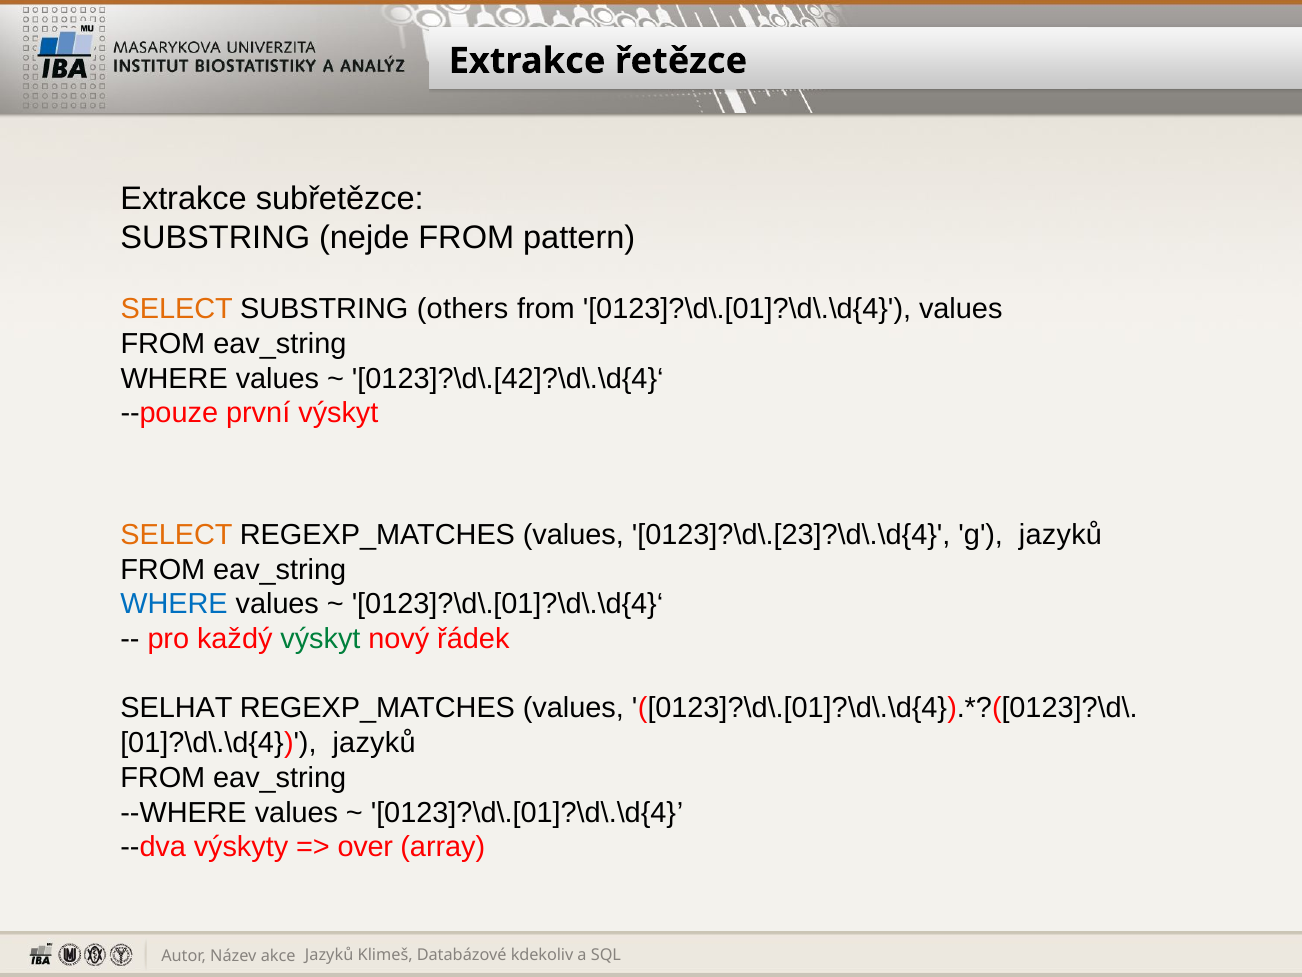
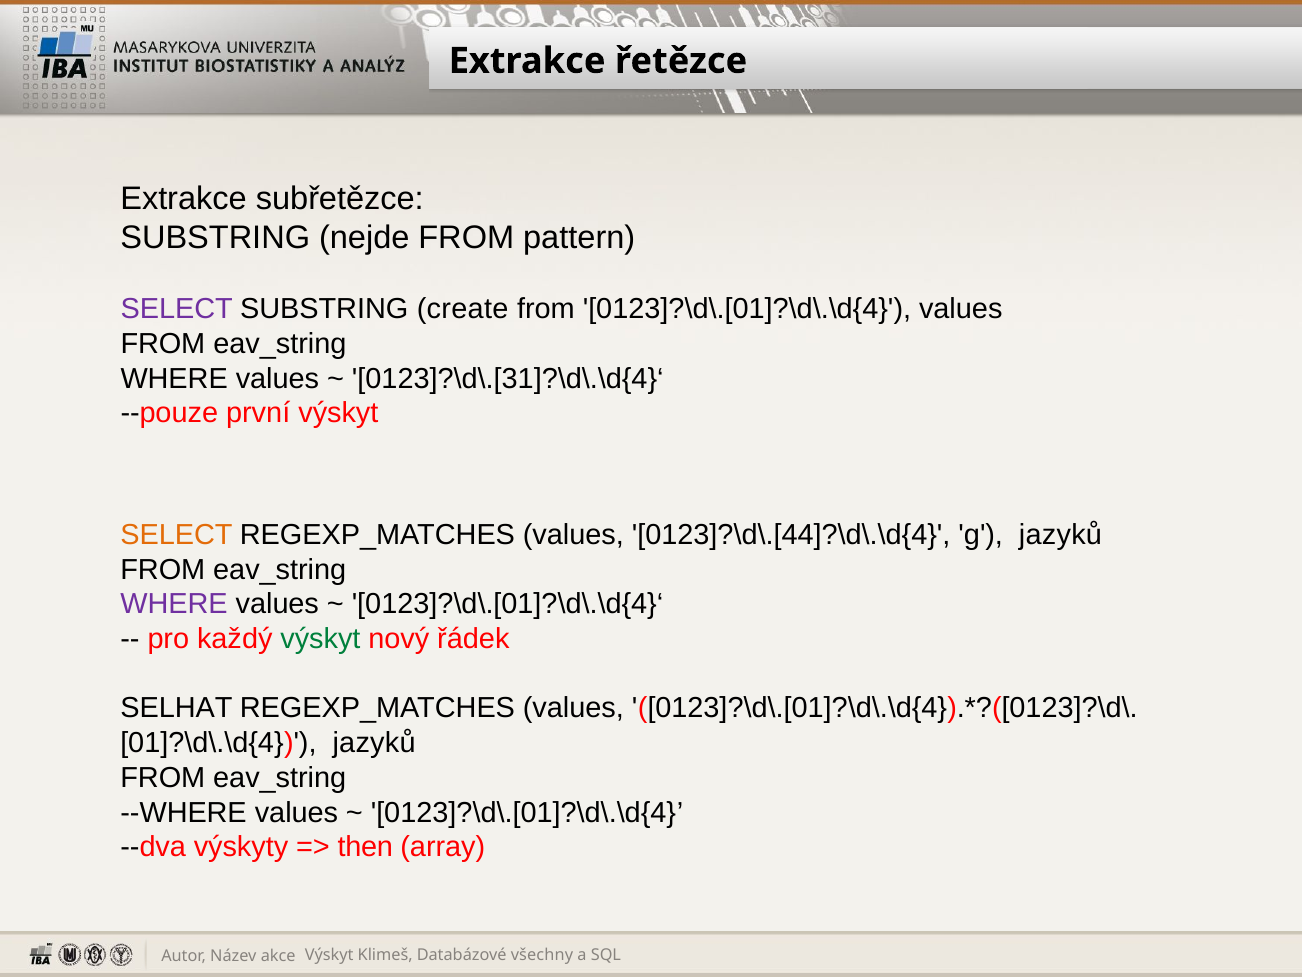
SELECT colour: orange -> purple (177, 309)
others: others -> create (463, 309)
0123]?\d\.[42]?\d\.\d{4}‘: 0123]?\d\.[42]?\d\.\d{4}‘ -> 0123]?\d\.[31]?\d\.\d{4}‘ (508, 378)
0123]?\d\.[23]?\d\.\d{4: 0123]?\d\.[23]?\d\.\d{4 -> 0123]?\d\.[44]?\d\.\d{4 (791, 534)
WHERE colour: blue -> purple (174, 604)
over: over -> then (365, 847)
Jazyků: Jazyků -> Výskyt (329, 955)
kdekoliv: kdekoliv -> všechny (542, 955)
